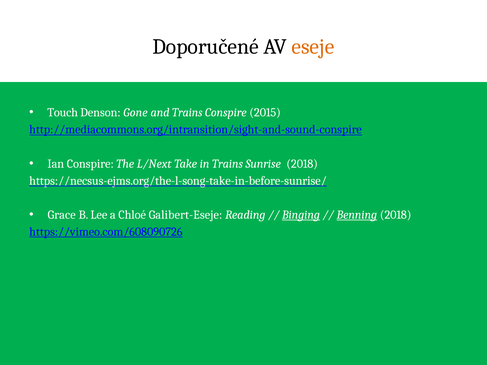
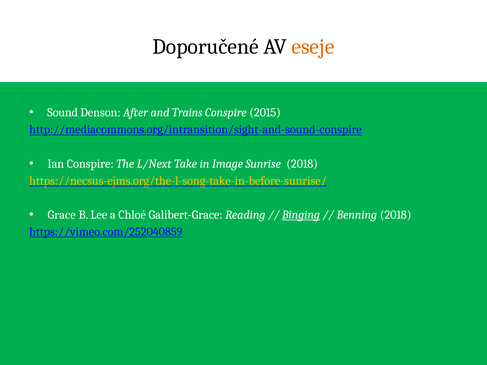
Touch: Touch -> Sound (63, 113)
Gone: Gone -> After (136, 113)
in Trains: Trains -> Image (227, 164)
https://necsus-ejms.org/the-l-song-take-in-before-sunrise/ colour: white -> yellow (178, 181)
Galibert-Eseje: Galibert-Eseje -> Galibert-Grace (186, 215)
Benning underline: present -> none (357, 215)
https://vimeo.com/608090726: https://vimeo.com/608090726 -> https://vimeo.com/252040859 (106, 232)
